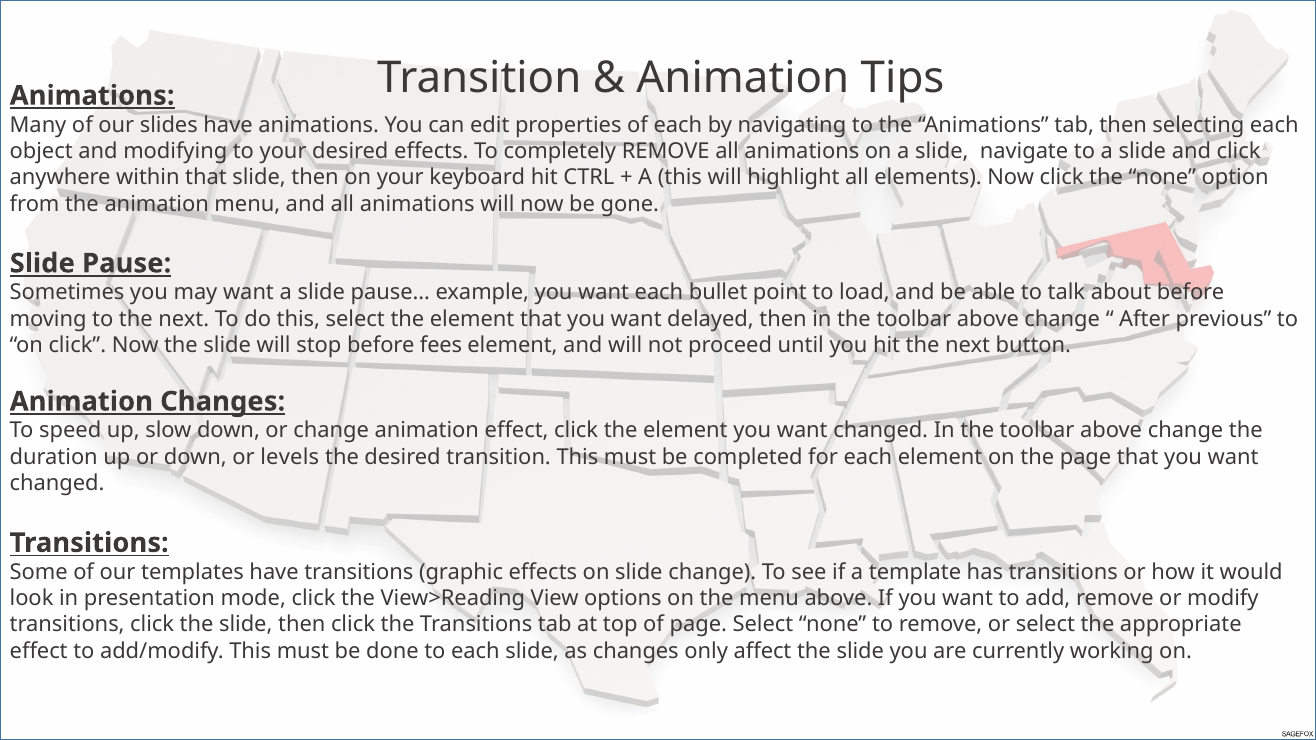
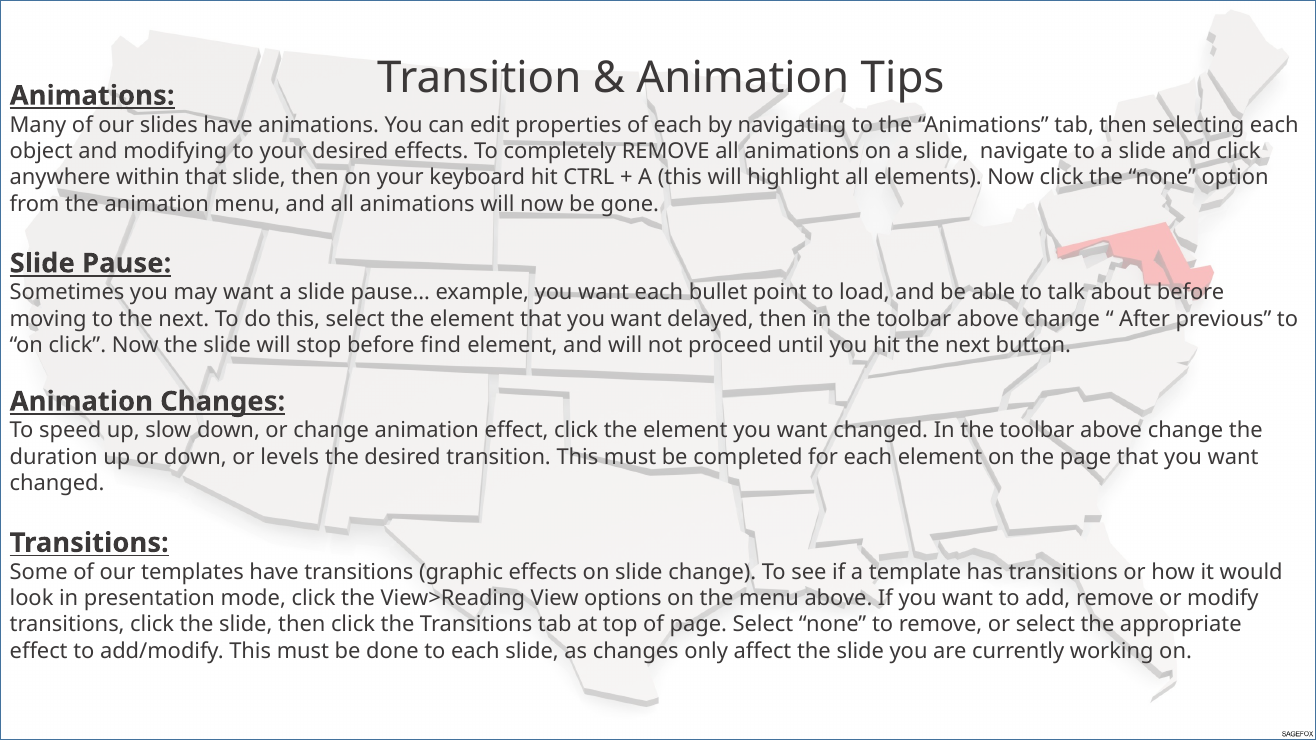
fees: fees -> find (441, 345)
